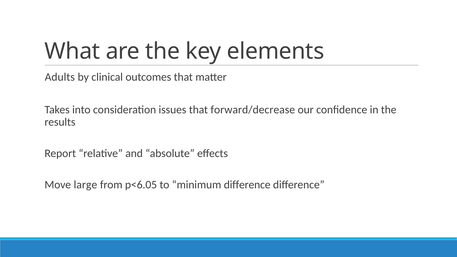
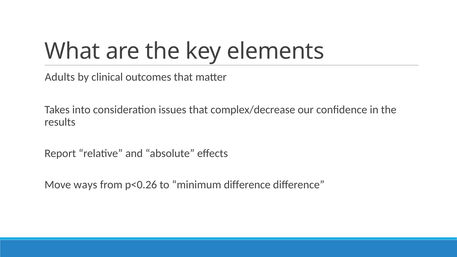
forward/decrease: forward/decrease -> complex/decrease (253, 110)
large: large -> ways (85, 185)
p<6.05: p<6.05 -> p<0.26 (141, 185)
